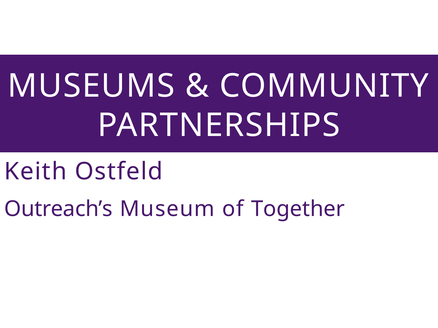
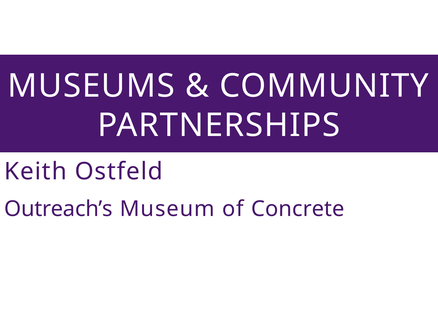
Together: Together -> Concrete (298, 209)
